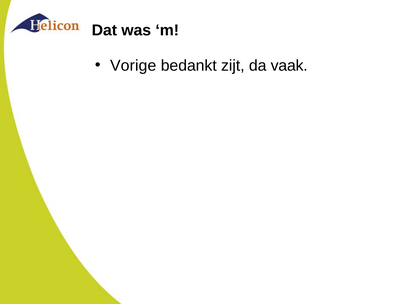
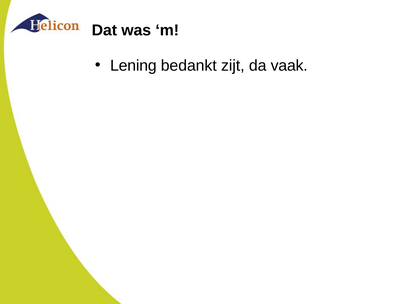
Vorige: Vorige -> Lening (133, 66)
